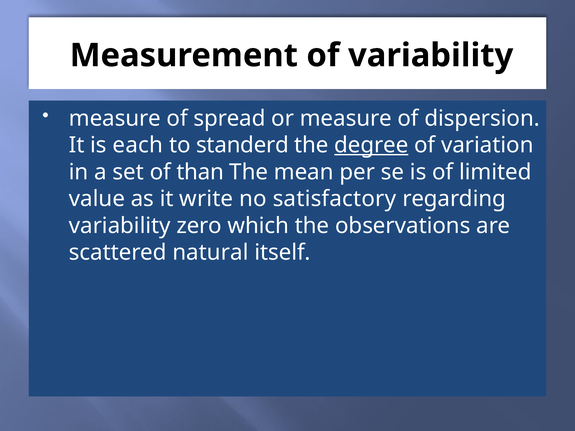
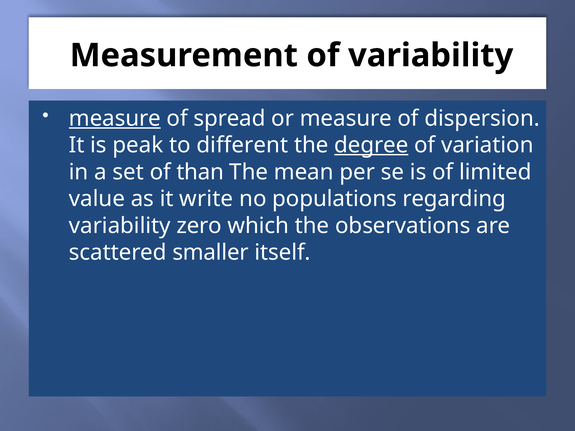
measure underline: none -> present (115, 118)
each: each -> peak (138, 145)
standerd: standerd -> different (242, 145)
satisfactory: satisfactory -> populations (335, 199)
natural: natural -> smaller (211, 253)
